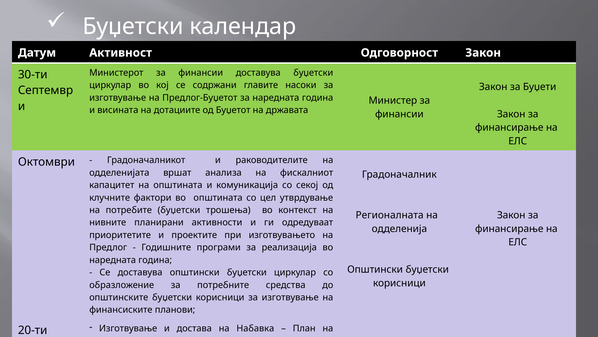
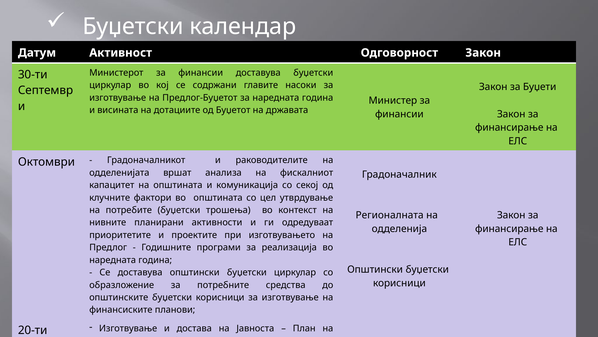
Набавка: Набавка -> Јавноста (255, 328)
